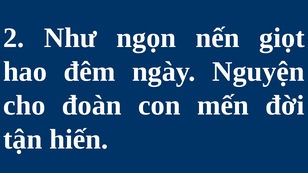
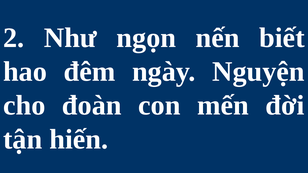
giọt: giọt -> biết (282, 38)
